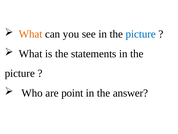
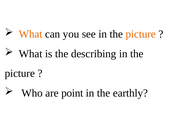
picture colour: blue -> orange (141, 34)
statements: statements -> describing (94, 54)
answer: answer -> earthly (130, 93)
